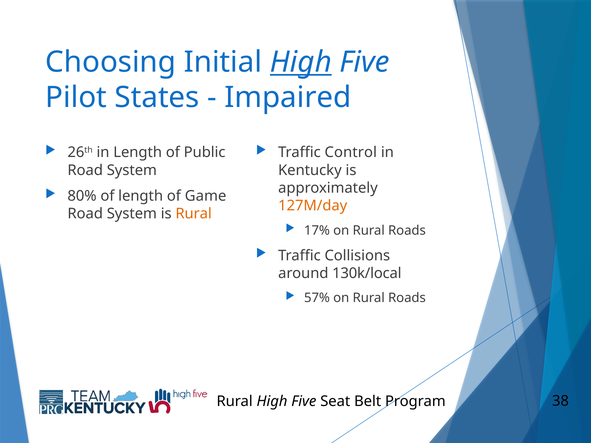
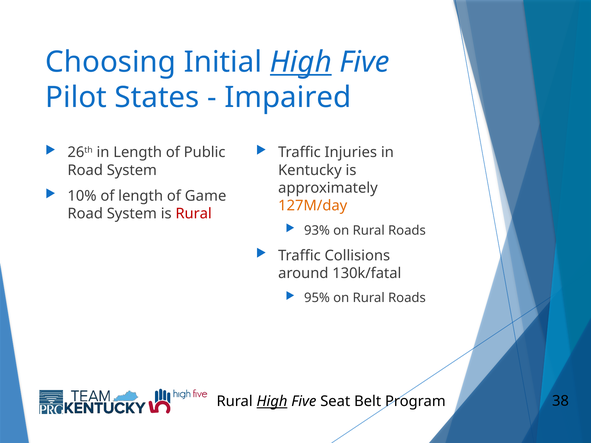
Control: Control -> Injuries (351, 153)
80%: 80% -> 10% (82, 196)
Rural colour: orange -> red (194, 214)
17%: 17% -> 93% (317, 231)
130k/local: 130k/local -> 130k/fatal (367, 273)
57%: 57% -> 95% (317, 298)
High underline: none -> present (272, 402)
